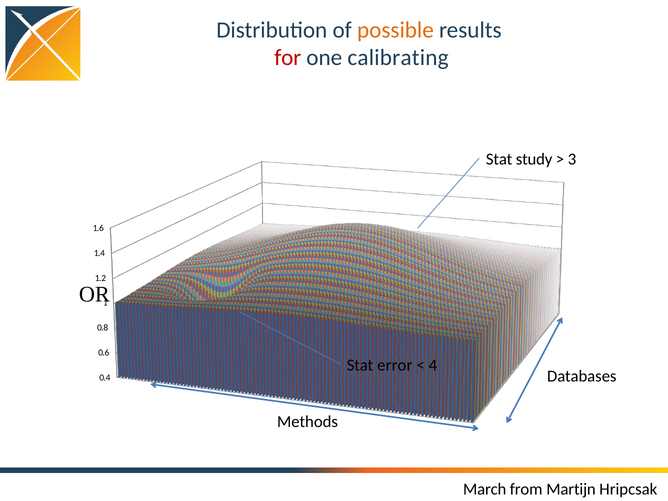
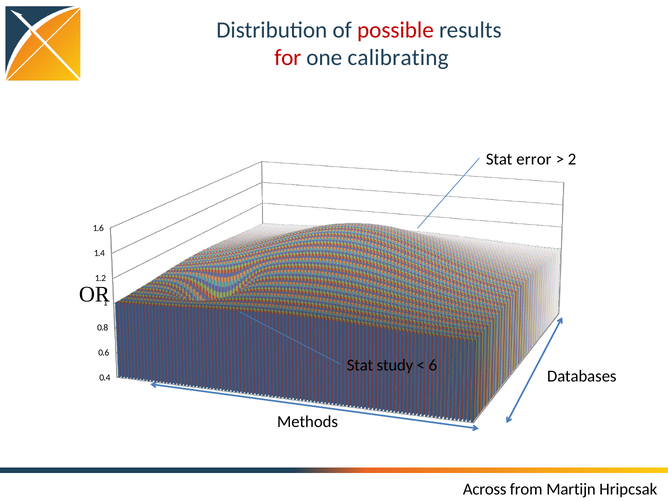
possible colour: orange -> red (395, 30)
study: study -> error (534, 159)
3: 3 -> 2 (572, 159)
error: error -> study (395, 365)
4: 4 -> 6 (433, 365)
March: March -> Across (485, 489)
